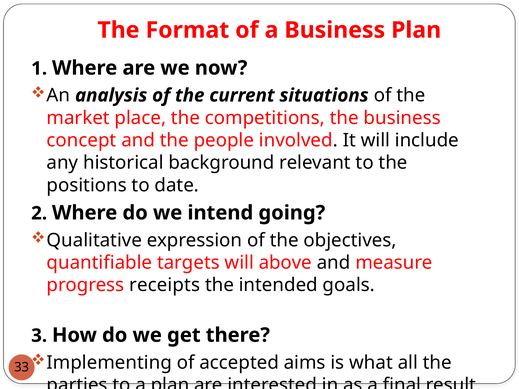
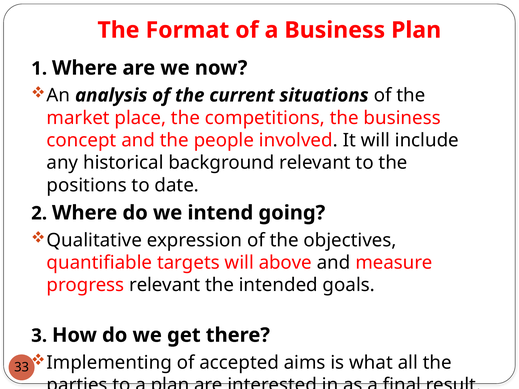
progress receipts: receipts -> relevant (165, 285)
